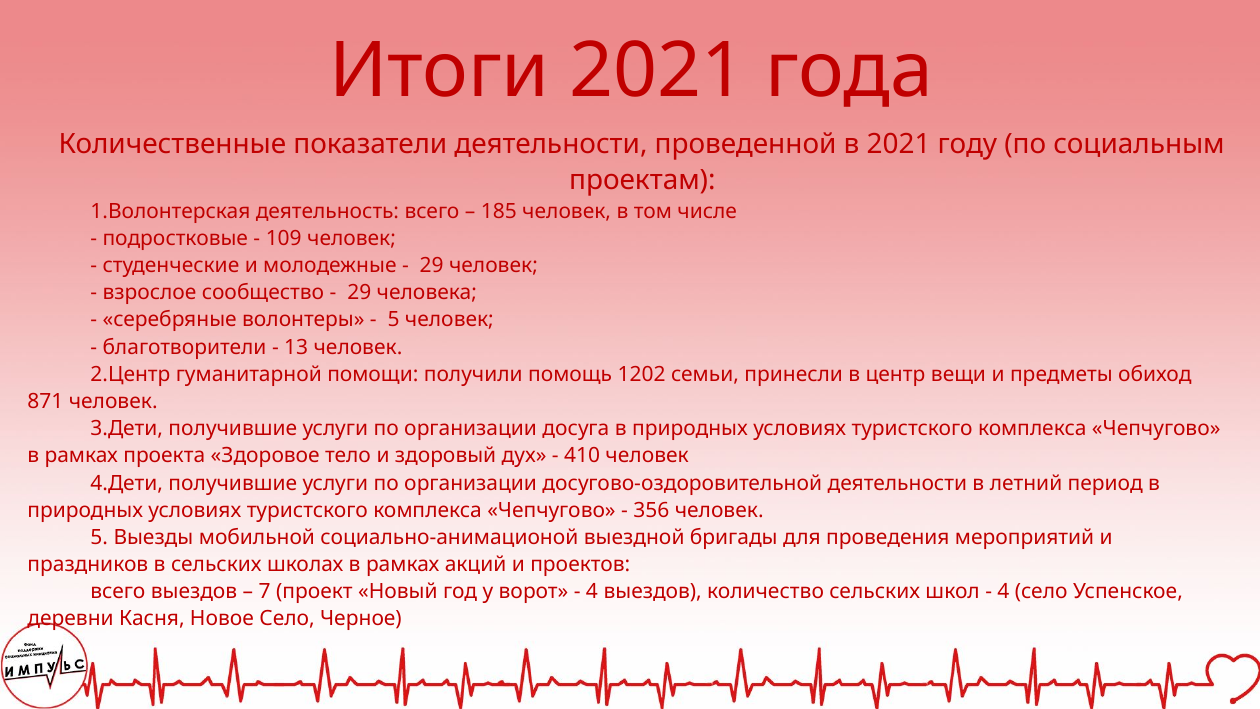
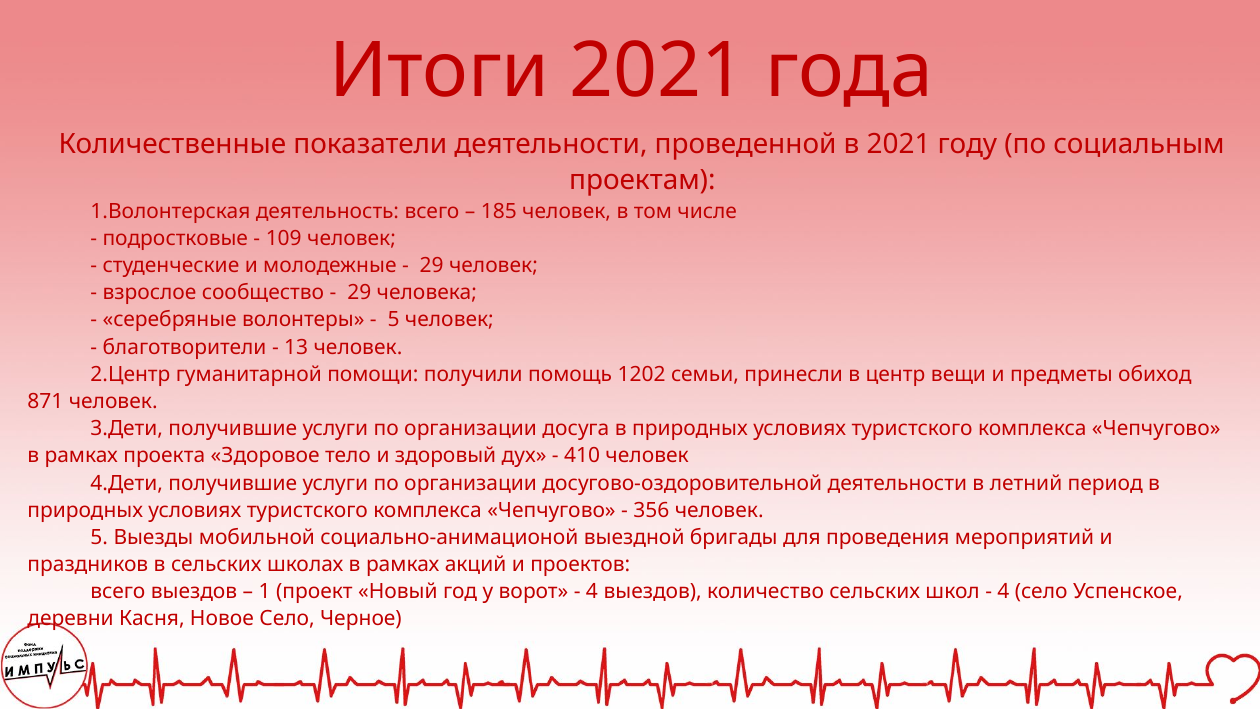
7: 7 -> 1 (265, 592)
